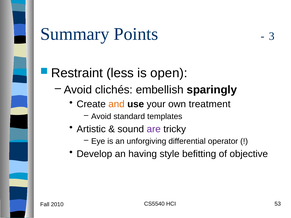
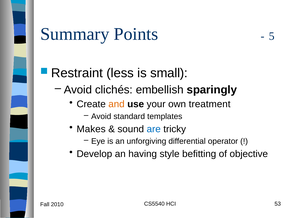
3: 3 -> 5 (272, 36)
open: open -> small (169, 73)
Artistic: Artistic -> Makes (91, 129)
are colour: purple -> blue (154, 129)
